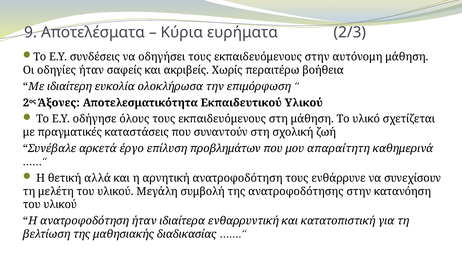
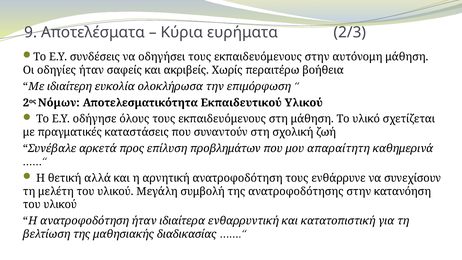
Άξονες: Άξονες -> Νόμων (59, 103)
έργο: έργο -> προς (132, 148)
